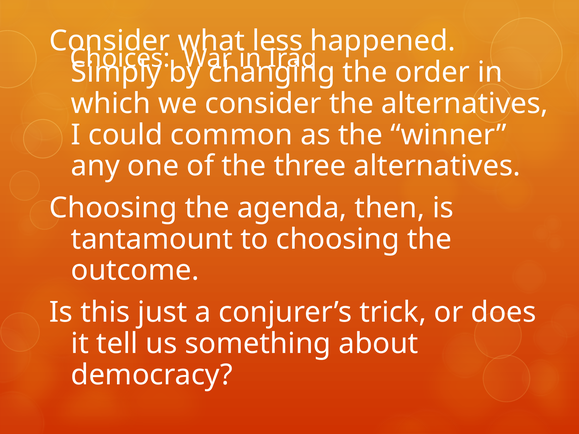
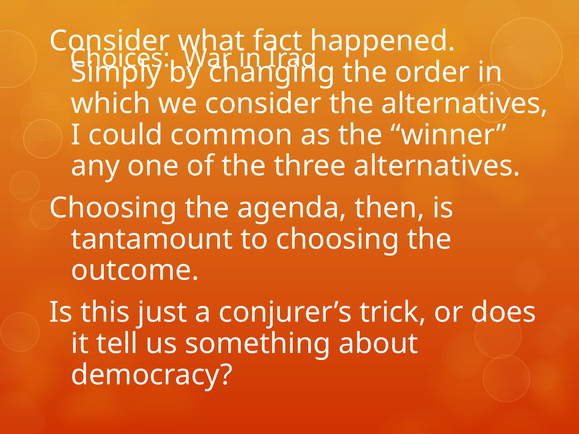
less: less -> fact (278, 41)
